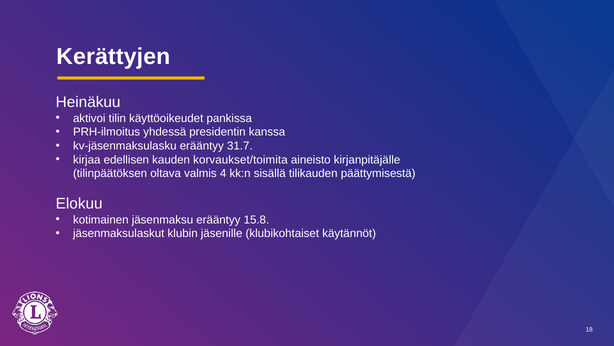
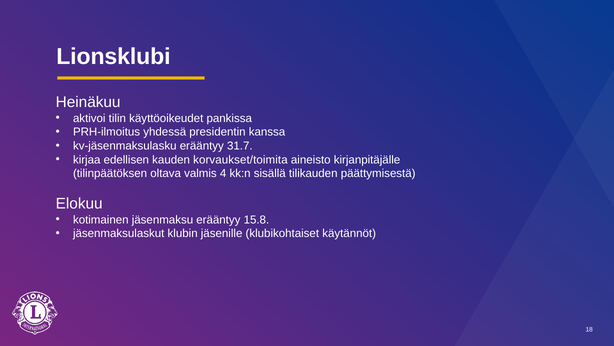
Kerättyjen: Kerättyjen -> Lionsklubi (113, 56)
